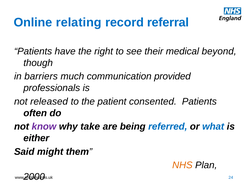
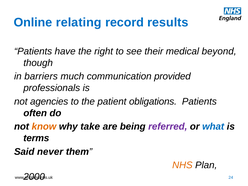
referral: referral -> results (168, 22)
released: released -> agencies (49, 101)
consented: consented -> obligations (153, 101)
know colour: purple -> orange (44, 127)
referred colour: blue -> purple (168, 127)
either: either -> terms (36, 138)
might: might -> never (50, 152)
